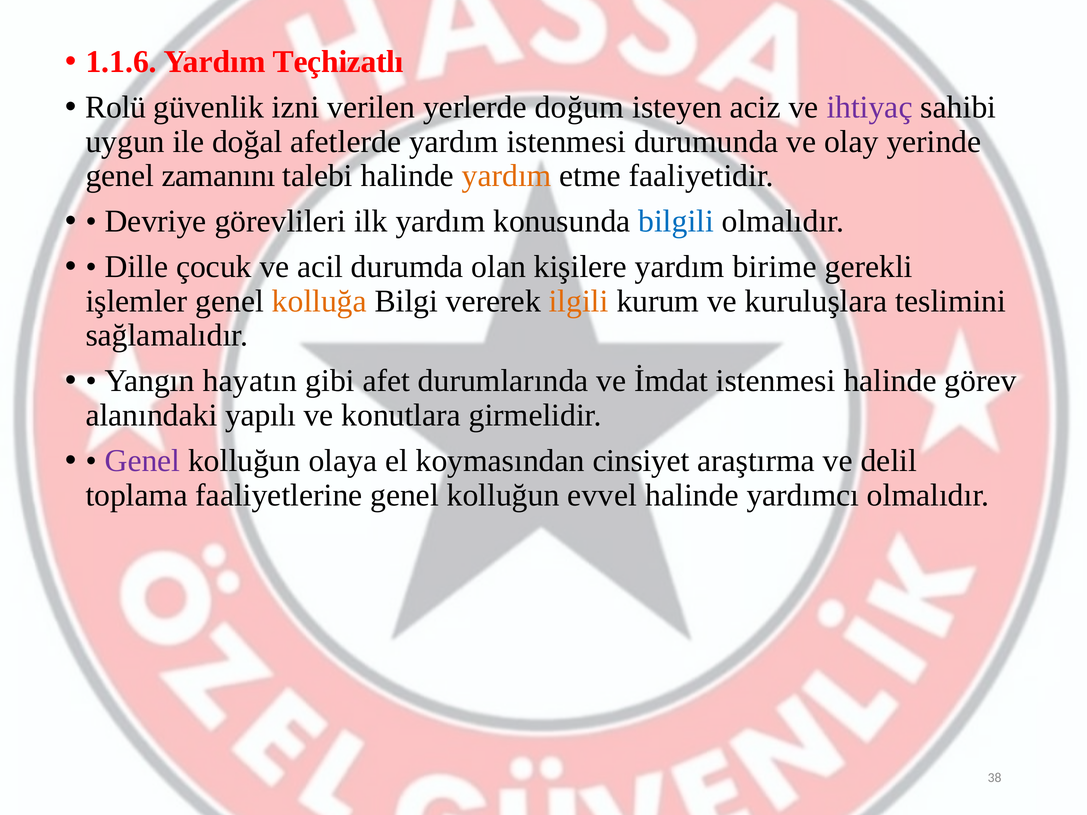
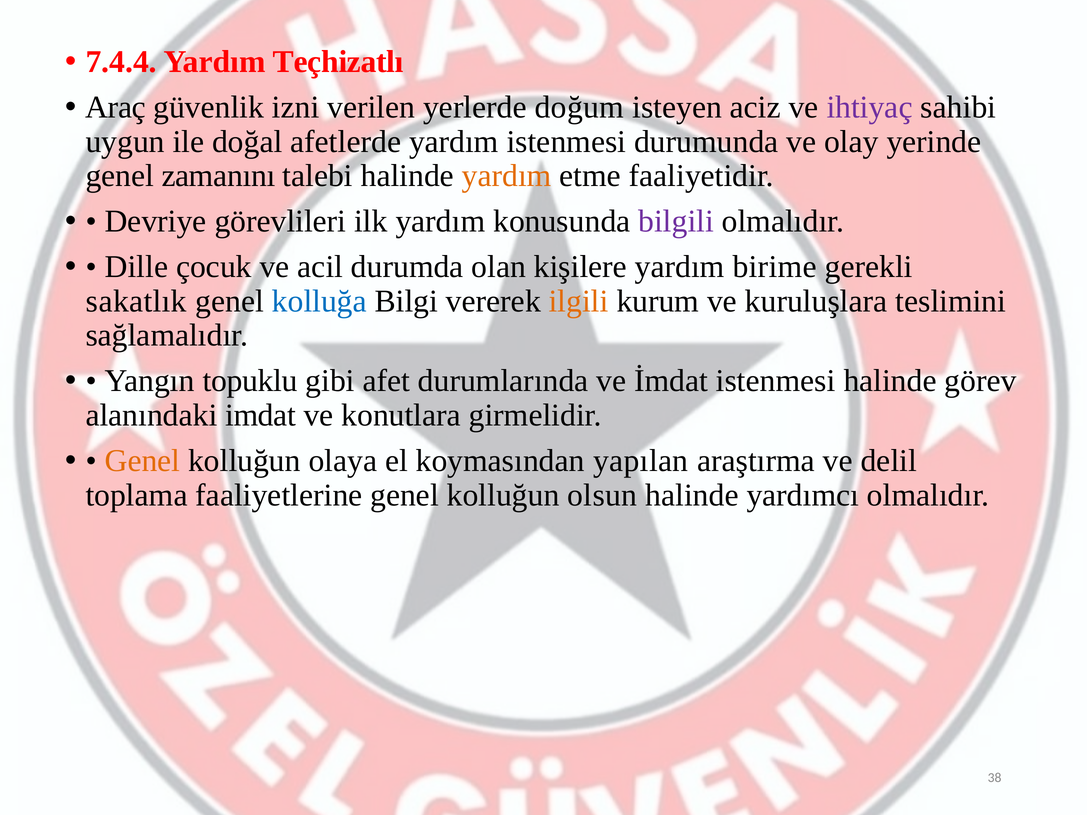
1.1.6: 1.1.6 -> 7.4.4 (121, 62)
Rolü: Rolü -> Araç (116, 107)
bilgili colour: blue -> purple (676, 222)
işlemler: işlemler -> sakatlık (136, 301)
kolluğa colour: orange -> blue (319, 301)
hayatın: hayatın -> topuklu (250, 381)
yapılı: yapılı -> imdat (261, 415)
Genel colour: purple -> orange (142, 461)
cinsiyet: cinsiyet -> yapılan (641, 461)
evvel: evvel -> olsun (602, 495)
